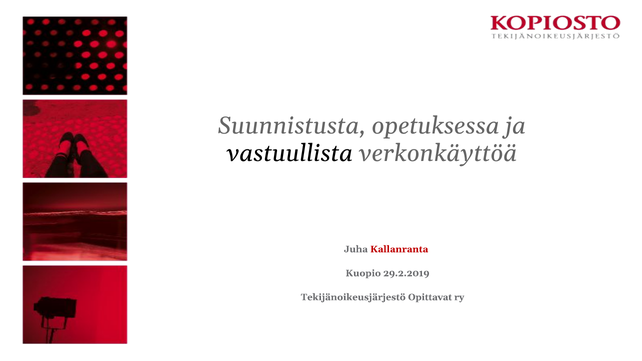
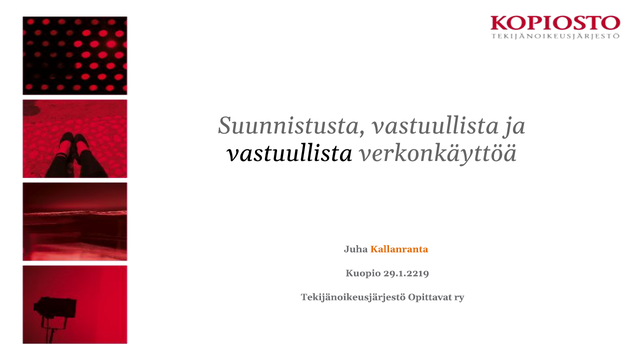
Suunnistusta opetuksessa: opetuksessa -> vastuullista (435, 126)
Kallanranta colour: red -> orange (399, 249)
29.2.2019: 29.2.2019 -> 29.1.2219 (406, 273)
